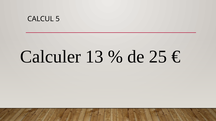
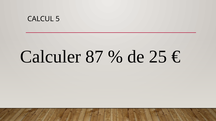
13: 13 -> 87 (94, 57)
